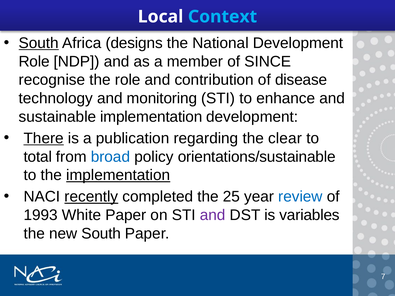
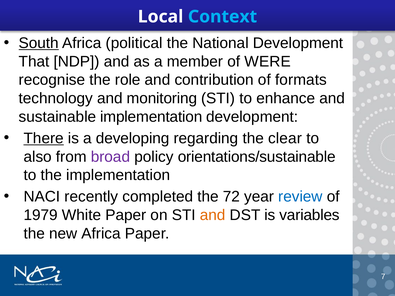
designs: designs -> political (134, 43)
Role: Role -> That (34, 62)
SINCE: SINCE -> WERE (268, 62)
disease: disease -> formats (301, 80)
publication: publication -> developing (133, 138)
total: total -> also (38, 157)
broad colour: blue -> purple (110, 157)
implementation underline: present -> none (118, 175)
recently underline: present -> none (91, 197)
25: 25 -> 72 (231, 197)
1993: 1993 -> 1979 (41, 215)
and colour: purple -> orange (213, 215)
new South: South -> Africa (101, 234)
